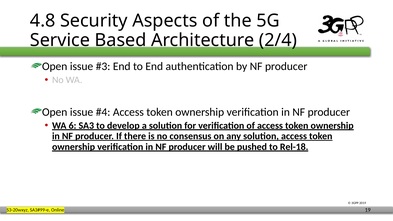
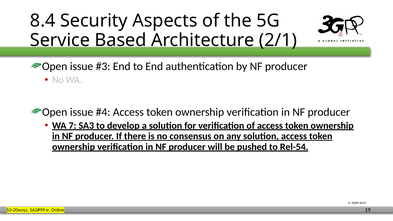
4.8: 4.8 -> 8.4 (43, 21)
2/4: 2/4 -> 2/1 (278, 40)
6: 6 -> 7 (73, 126)
Rel-18: Rel-18 -> Rel-54 (294, 147)
